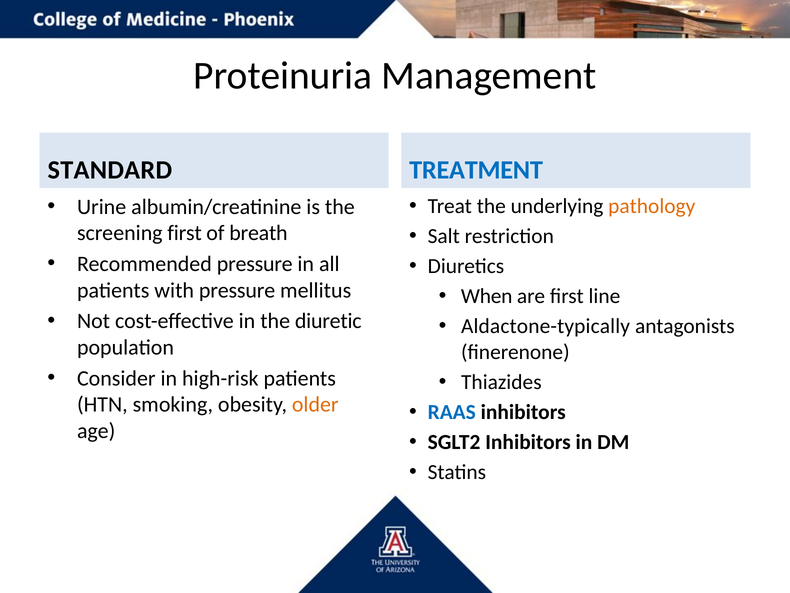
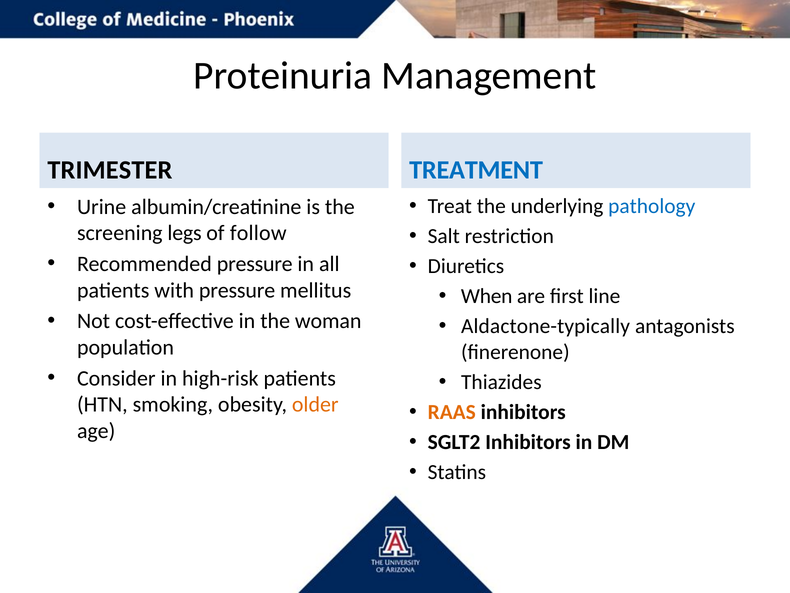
STANDARD: STANDARD -> TRIMESTER (110, 170)
pathology colour: orange -> blue (652, 206)
screening first: first -> legs (185, 233)
breath: breath -> follow (258, 233)
diuretic: diuretic -> woman (328, 321)
RAAS colour: blue -> orange (452, 412)
